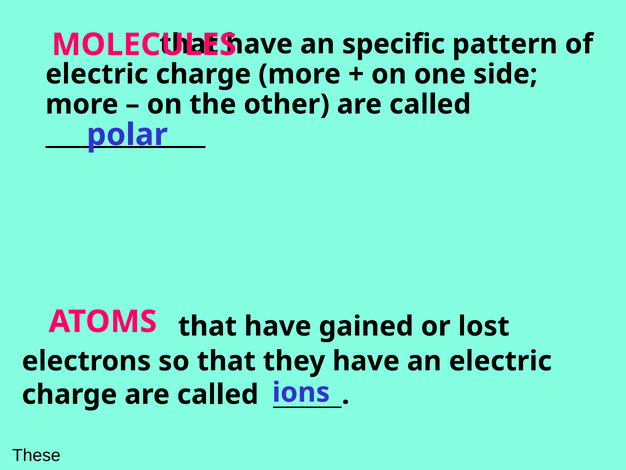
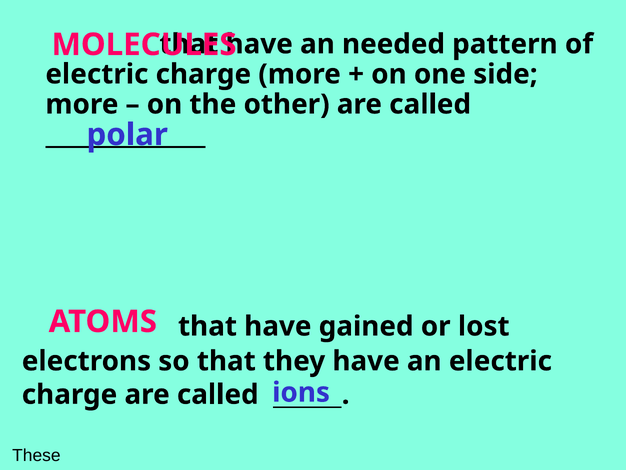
specific: specific -> needed (394, 44)
